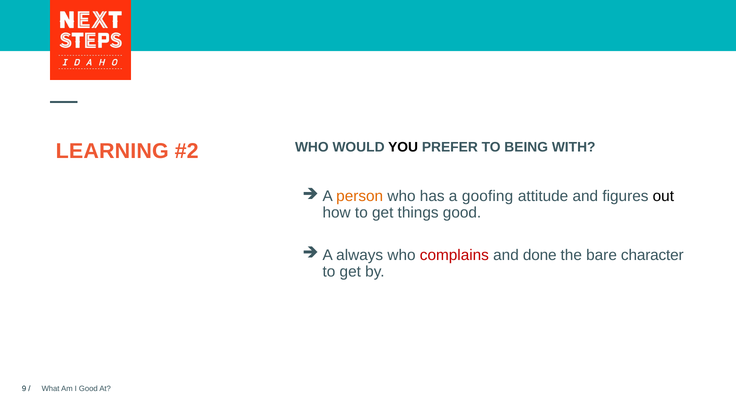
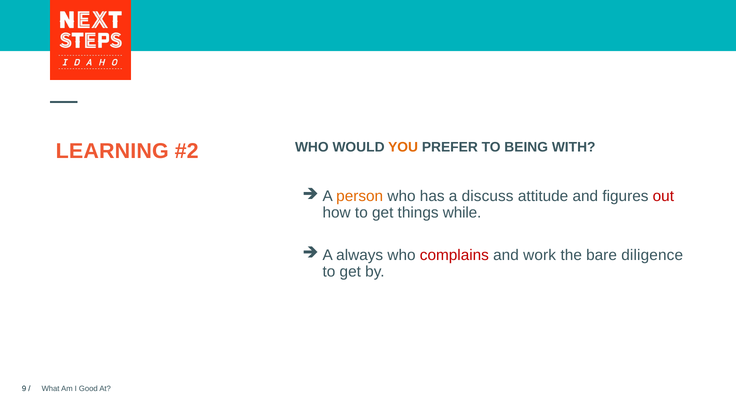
YOU colour: black -> orange (403, 147)
goofing: goofing -> discuss (488, 196)
out colour: black -> red (663, 196)
things good: good -> while (462, 213)
done: done -> work (540, 255)
character: character -> diligence (652, 255)
